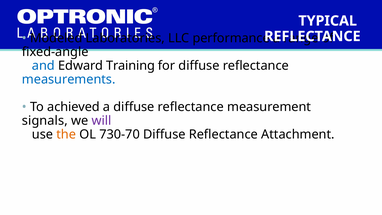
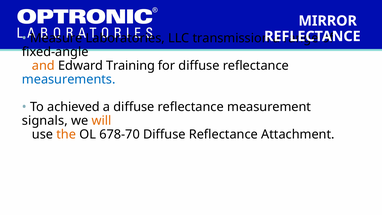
TYPICAL: TYPICAL -> MIRROR (328, 21)
Modeled: Modeled -> Measure (56, 38)
performance: performance -> transmission (231, 38)
and colour: blue -> orange (43, 66)
will colour: purple -> orange (102, 121)
730-70: 730-70 -> 678-70 (120, 134)
